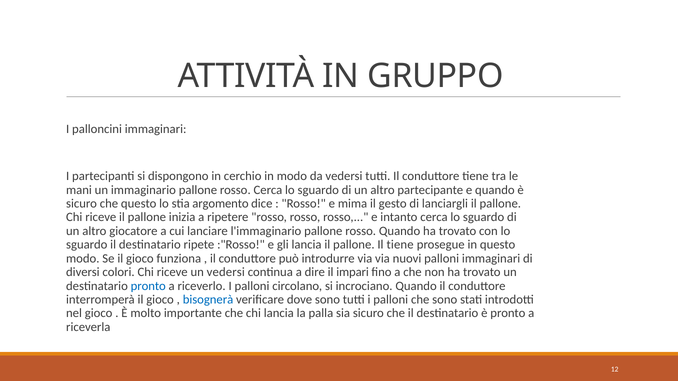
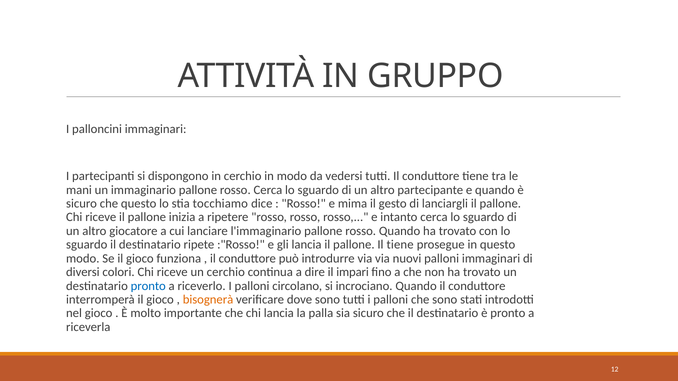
argomento: argomento -> tocchiamo (220, 204)
un vedersi: vedersi -> cerchio (226, 272)
bisognerà colour: blue -> orange (208, 300)
